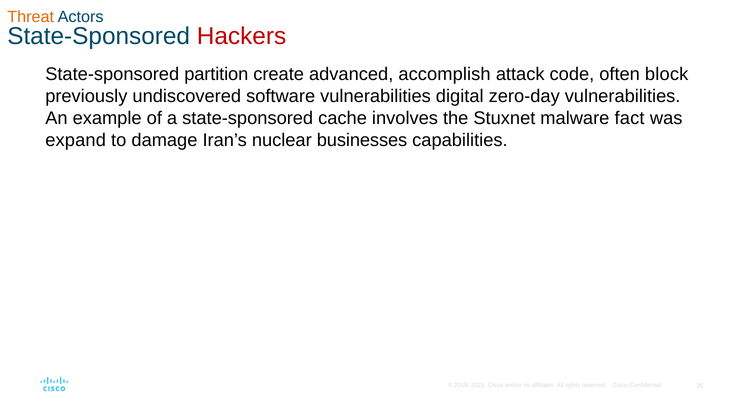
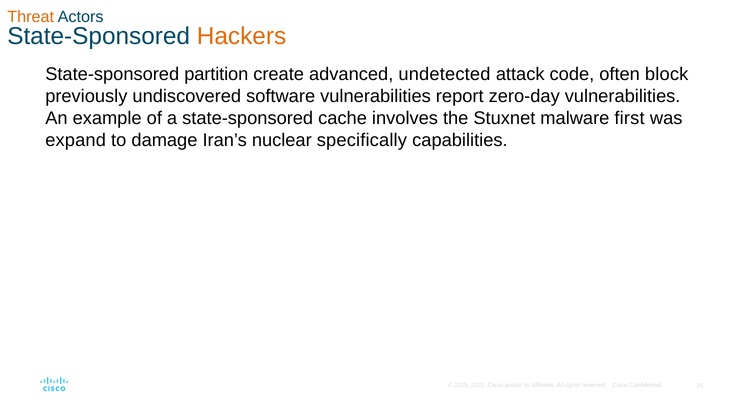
Hackers colour: red -> orange (241, 36)
accomplish: accomplish -> undetected (444, 74)
digital: digital -> report (460, 96)
fact: fact -> first (630, 118)
businesses: businesses -> specifically (362, 140)
